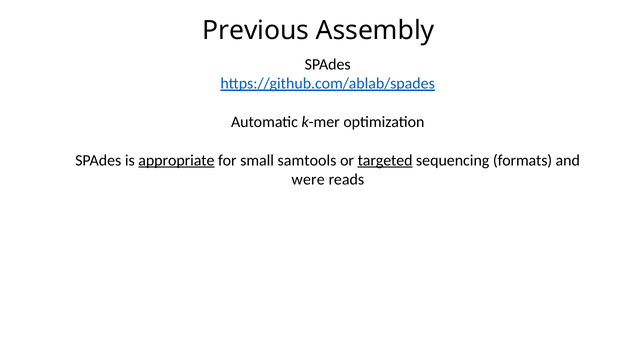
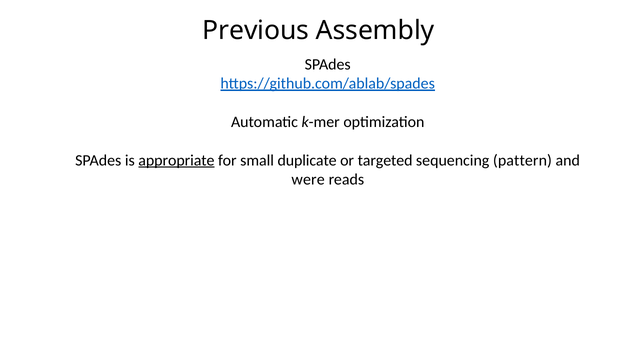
samtools: samtools -> duplicate (307, 160)
targeted underline: present -> none (385, 160)
formats: formats -> pattern (522, 160)
